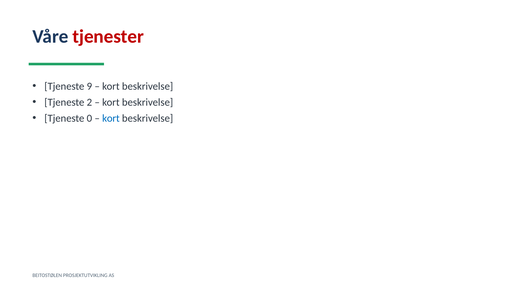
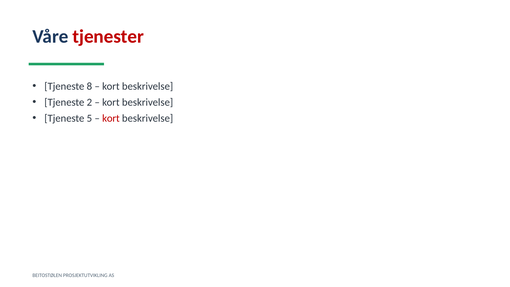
9: 9 -> 8 (89, 86)
0: 0 -> 5 (89, 118)
kort colour: blue -> red (111, 118)
